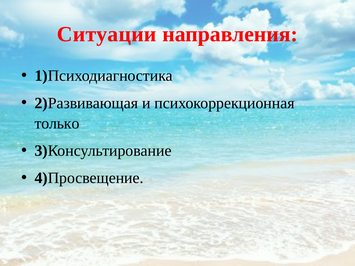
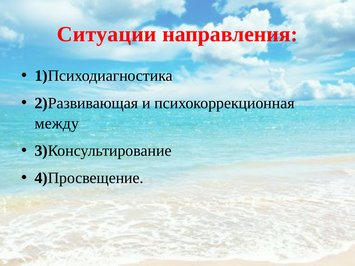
только: только -> между (57, 123)
